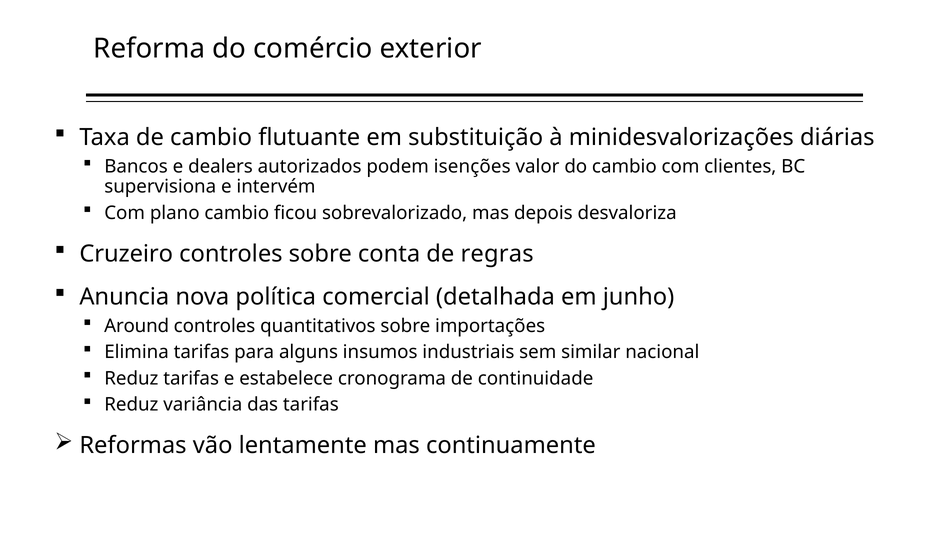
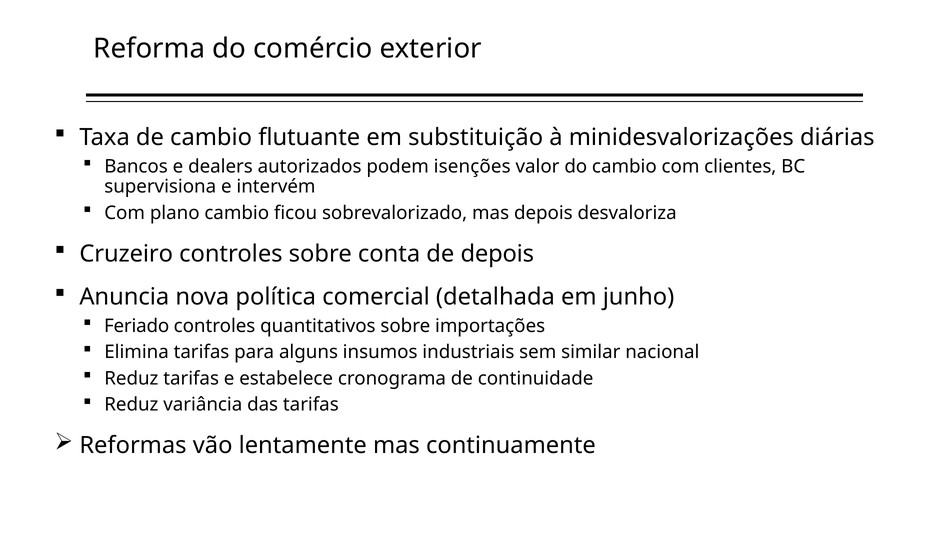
de regras: regras -> depois (497, 254)
Around: Around -> Feriado (137, 326)
